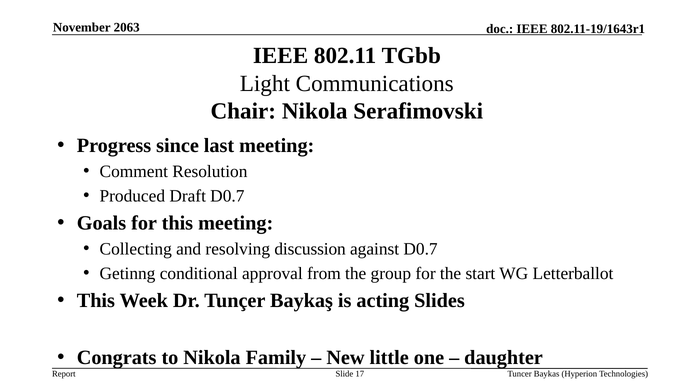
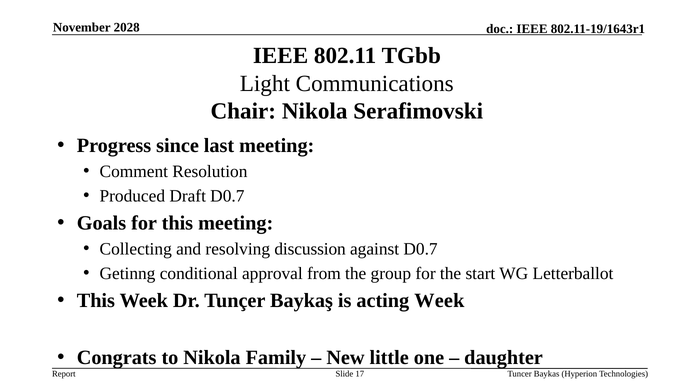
2063: 2063 -> 2028 (127, 28)
acting Slides: Slides -> Week (439, 301)
